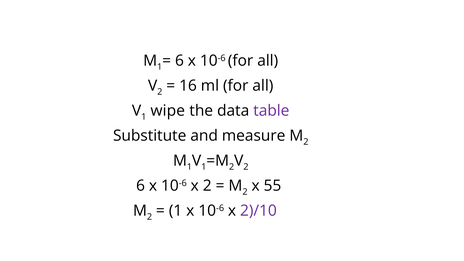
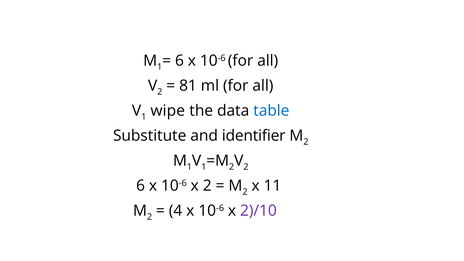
16: 16 -> 81 (188, 86)
table colour: purple -> blue (271, 111)
measure: measure -> identifier (254, 136)
55: 55 -> 11 (272, 186)
1: 1 -> 4 (176, 211)
